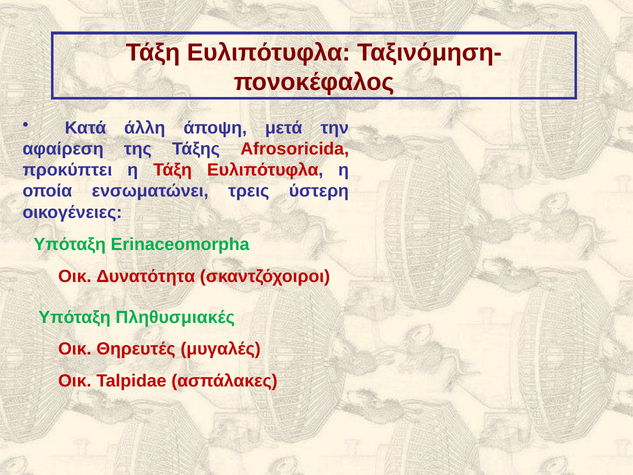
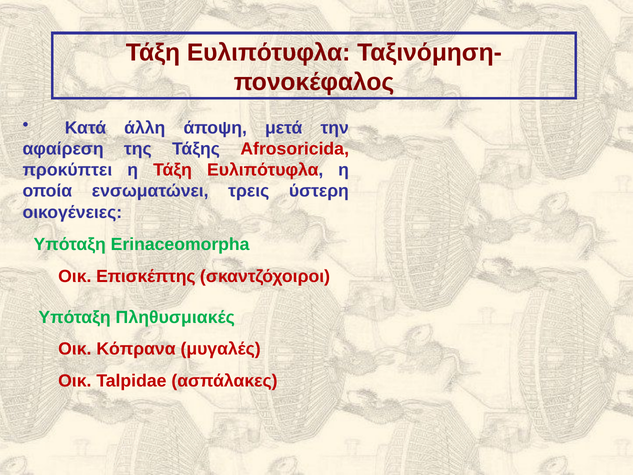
Δυνατότητα: Δυνατότητα -> Επισκέπτης (146, 276)
Θηρευτές: Θηρευτές -> Κόπρανα (136, 349)
